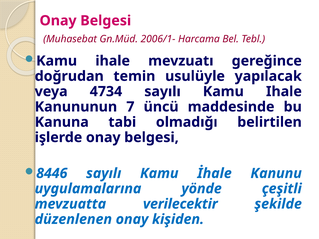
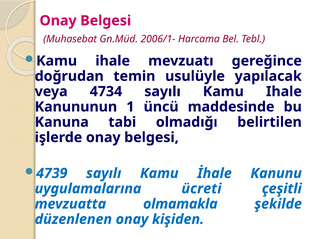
7: 7 -> 1 (130, 107)
8446: 8446 -> 4739 (52, 174)
yönde: yönde -> ücreti (201, 189)
verilecektir: verilecektir -> olmamakla (180, 204)
